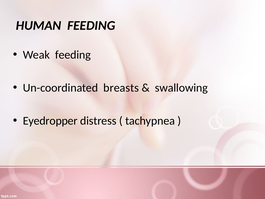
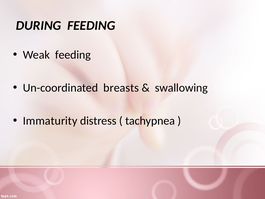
HUMAN: HUMAN -> DURING (39, 25)
Eyedropper: Eyedropper -> Immaturity (50, 121)
